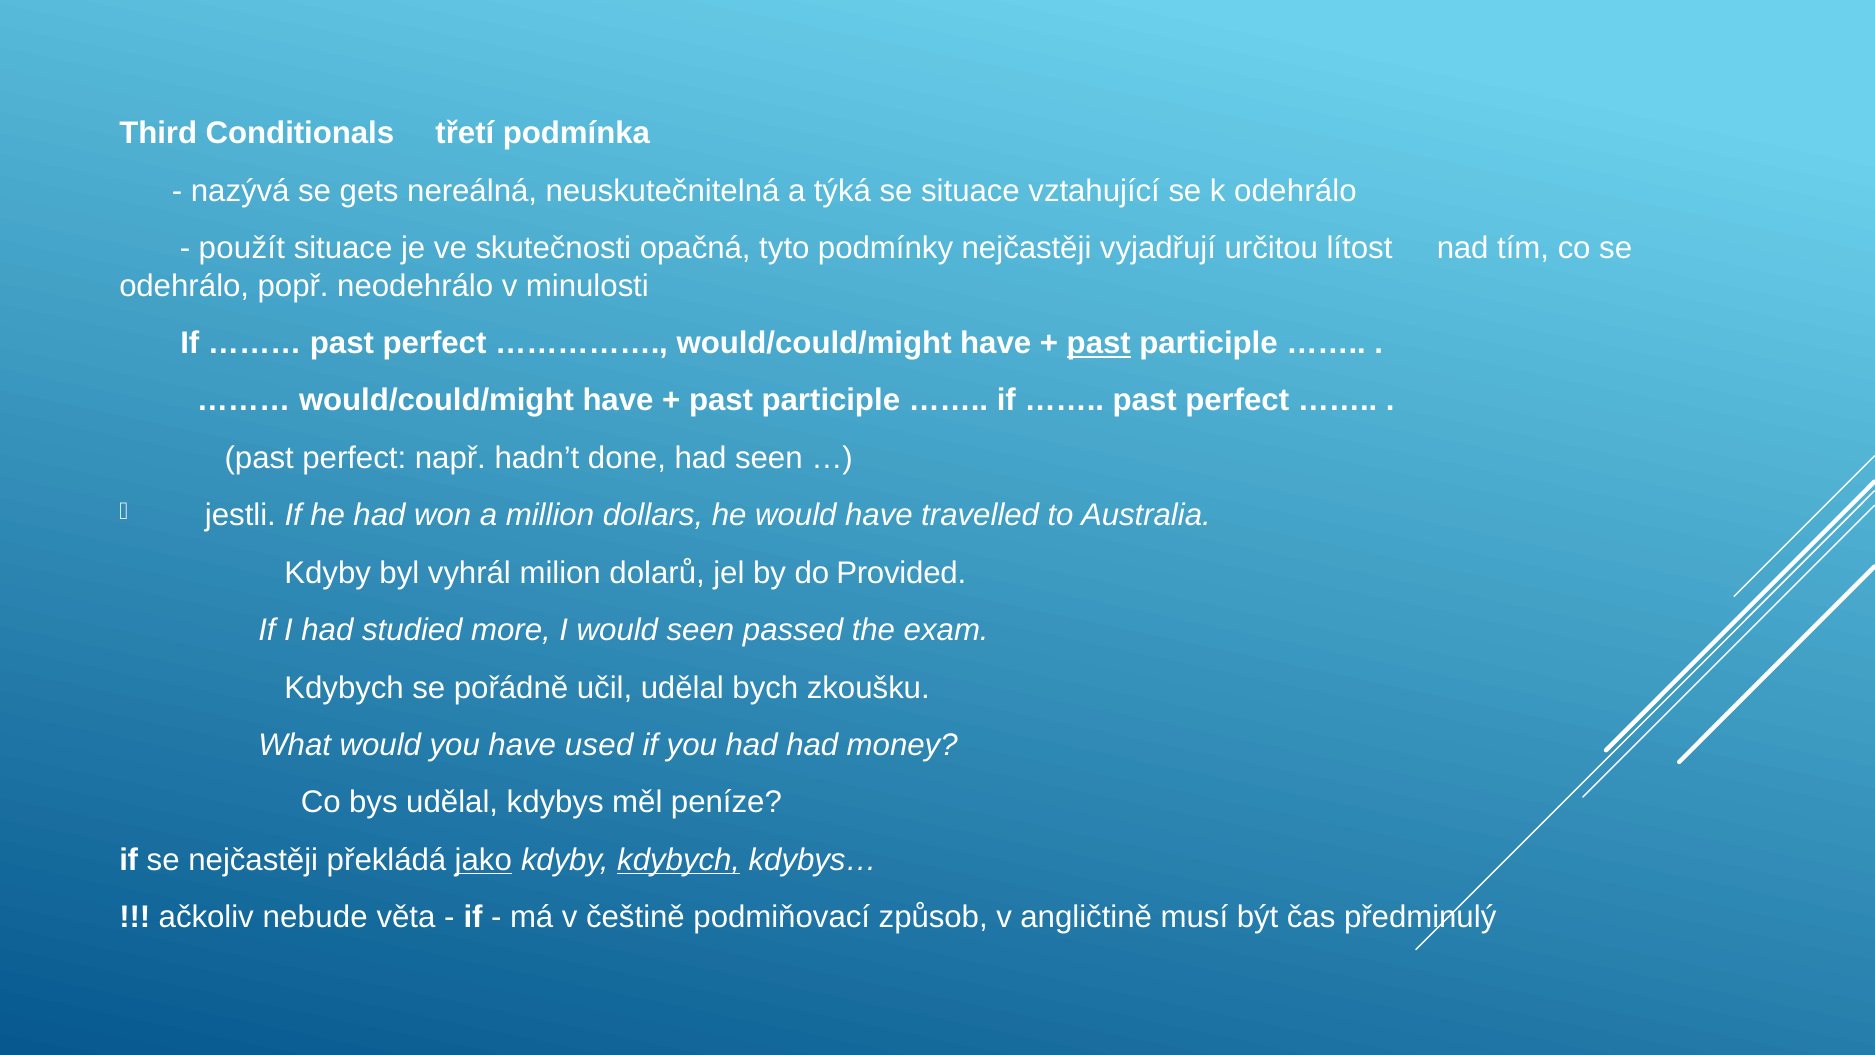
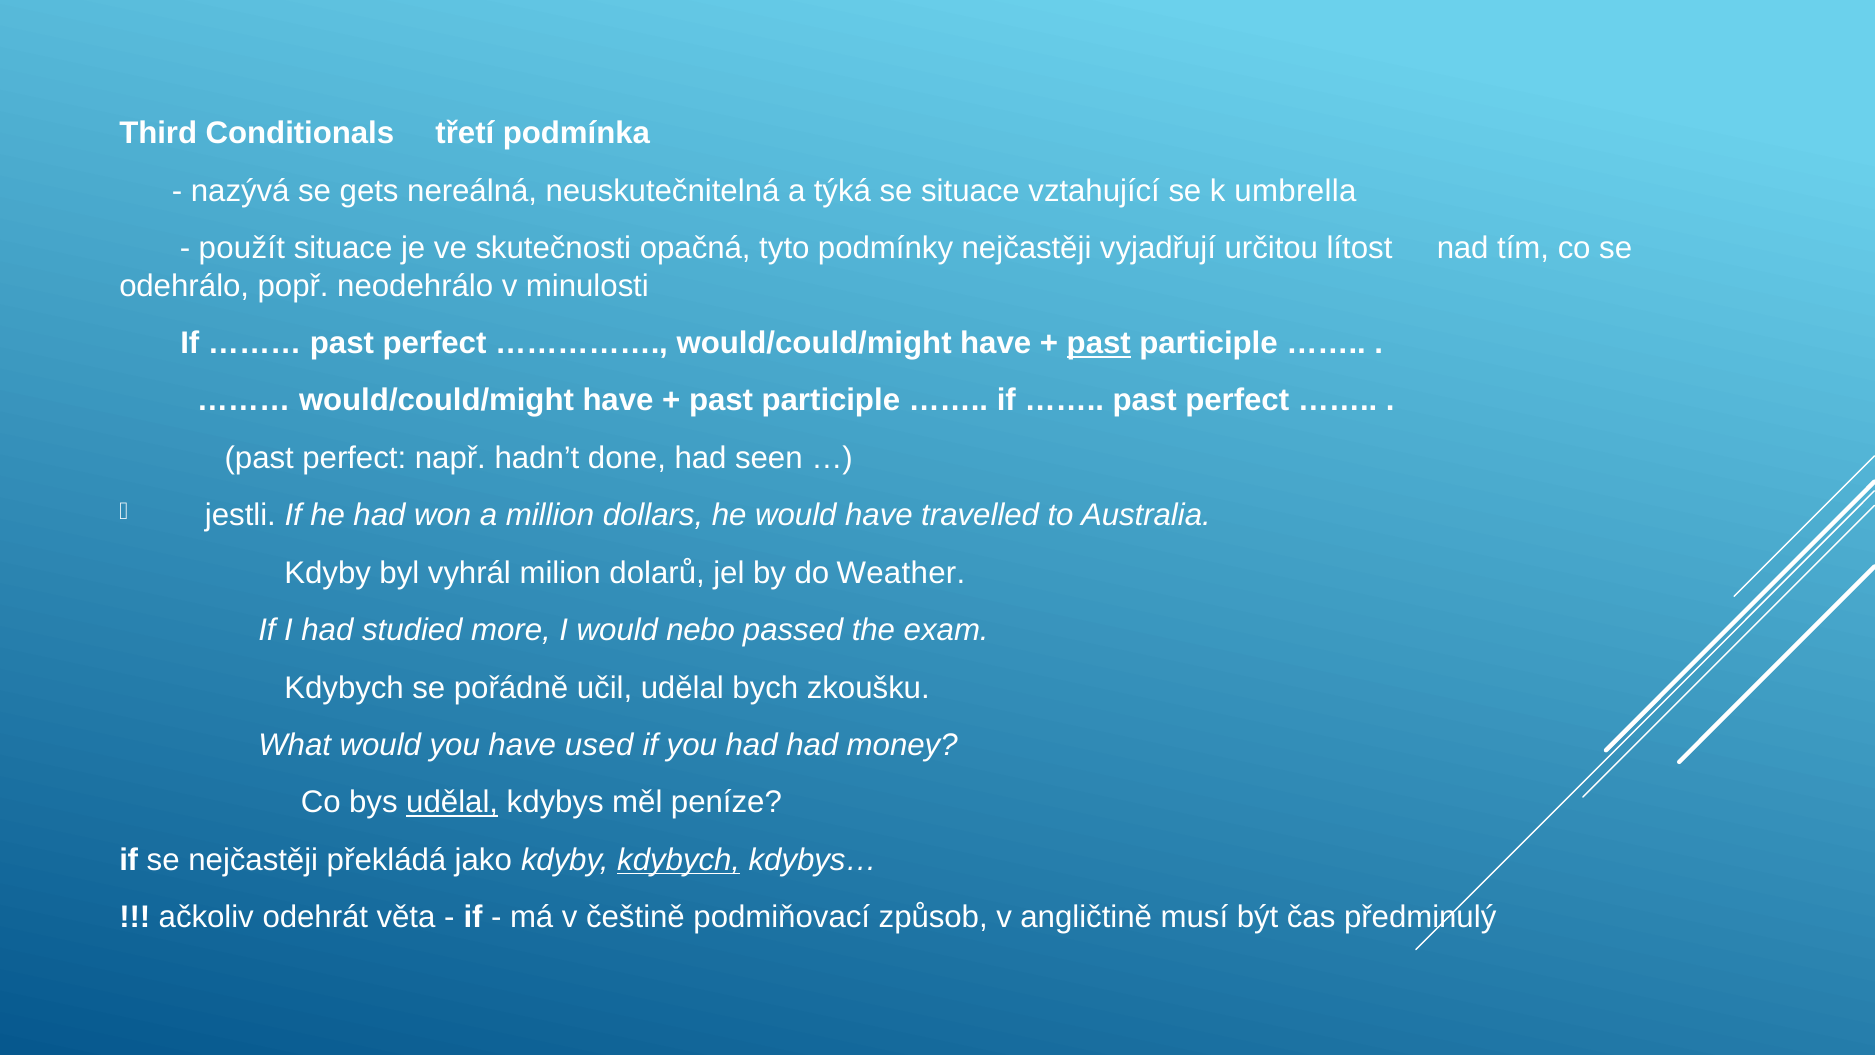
k odehrálo: odehrálo -> umbrella (1295, 191)
Provided: Provided -> Weather (901, 573)
would seen: seen -> nebo (701, 630)
udělal underline: none -> present (452, 802)
jako underline: present -> none (483, 860)
nebude: nebude -> odehrát (315, 917)
